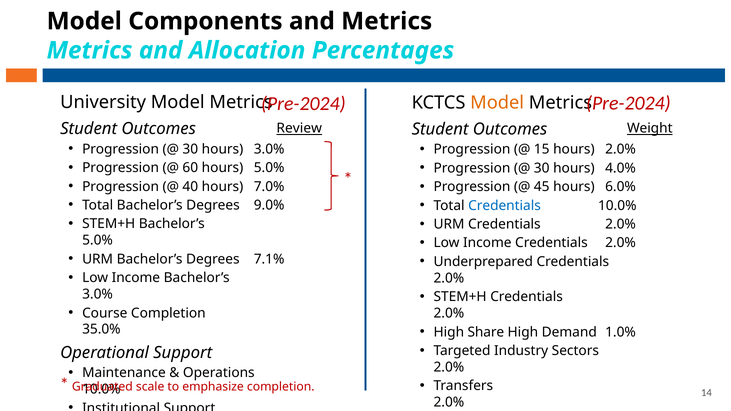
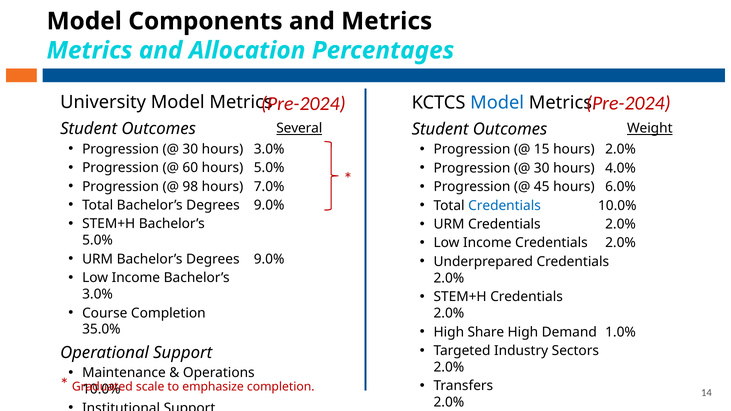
Model colour: orange -> blue (497, 103)
Review: Review -> Several (299, 128)
40: 40 -> 98 (190, 187)
URM Bachelor’s Degrees 7.1%: 7.1% -> 9.0% (269, 259)
